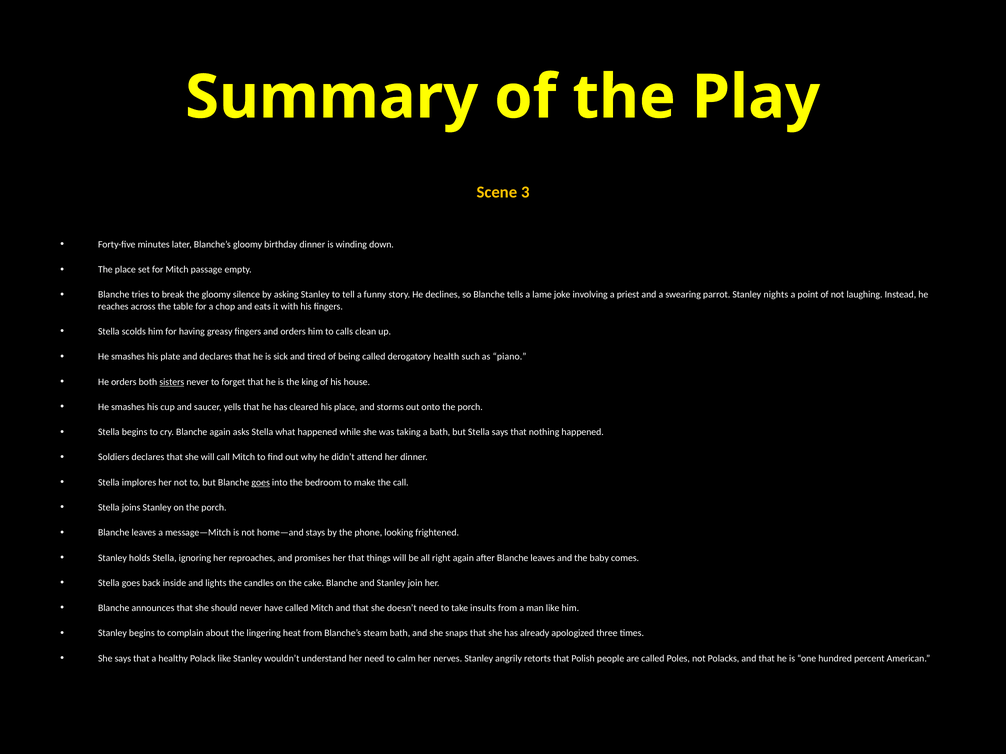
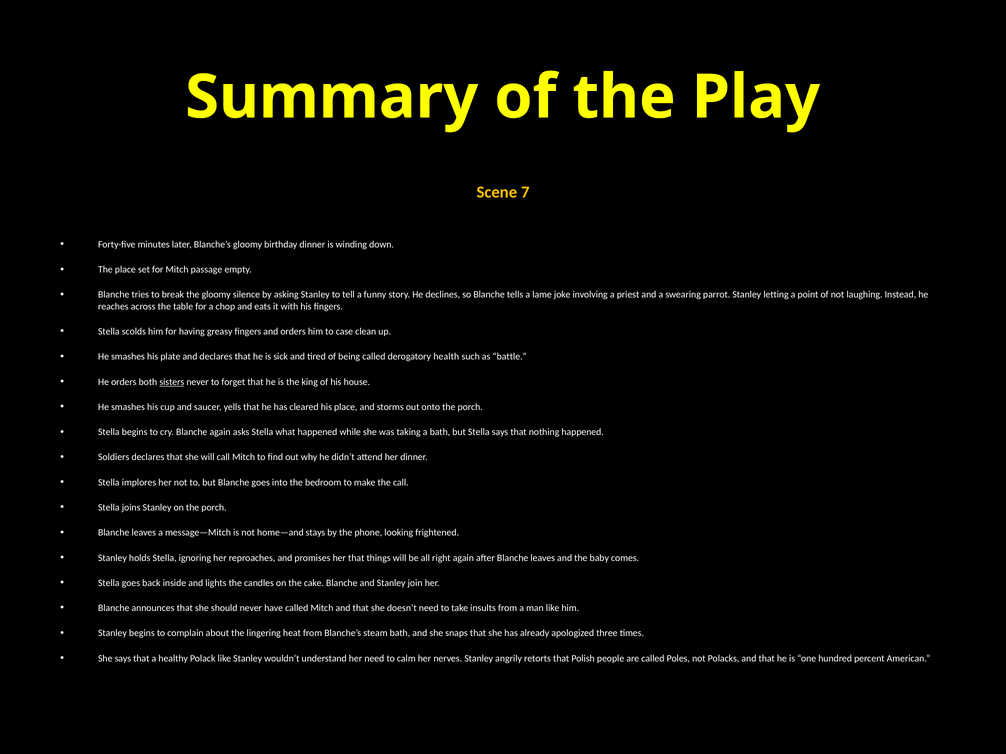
3: 3 -> 7 (525, 192)
nights: nights -> letting (776, 295)
calls: calls -> case (344, 332)
piano: piano -> battle (510, 357)
goes underline: present -> none (261, 483)
